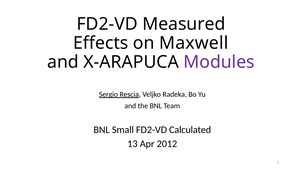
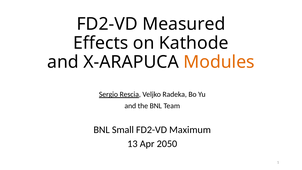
Maxwell: Maxwell -> Kathode (194, 43)
Modules colour: purple -> orange (219, 62)
Calculated: Calculated -> Maximum (190, 130)
2012: 2012 -> 2050 (167, 144)
